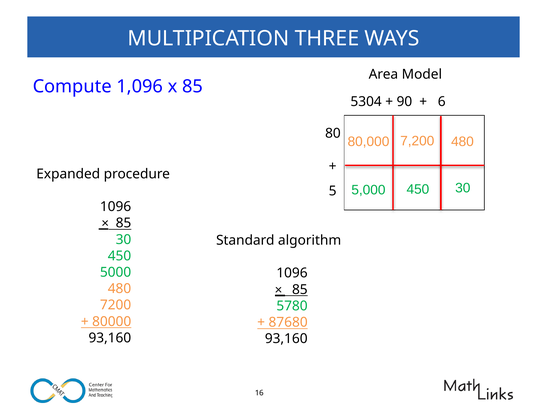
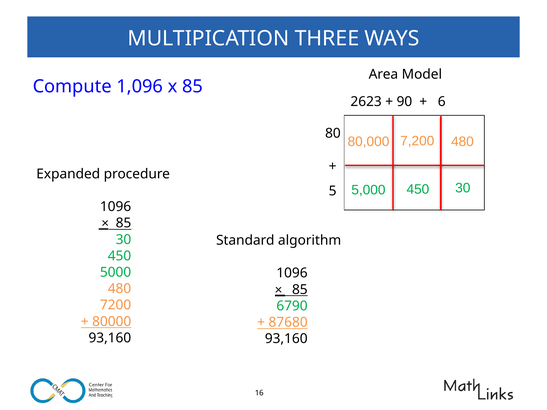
5304: 5304 -> 2623 (366, 102)
5780: 5780 -> 6790 (292, 306)
